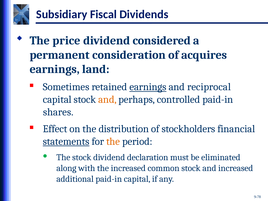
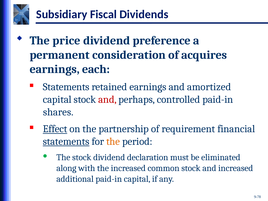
considered: considered -> preference (162, 41)
land: land -> each (96, 69)
Sometimes: Sometimes -> Statements (66, 87)
earnings underline: present -> none (148, 87)
reciprocal: reciprocal -> amortized (209, 87)
and colour: orange -> red (107, 99)
Effect underline: none -> present (55, 129)
distribution: distribution -> partnership (124, 129)
stockholders: stockholders -> requirement (188, 129)
